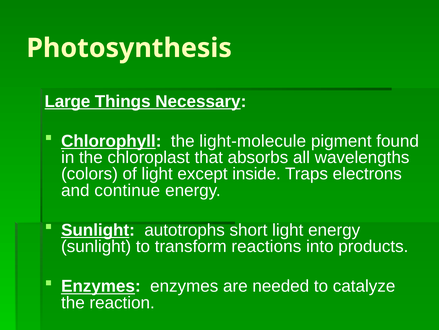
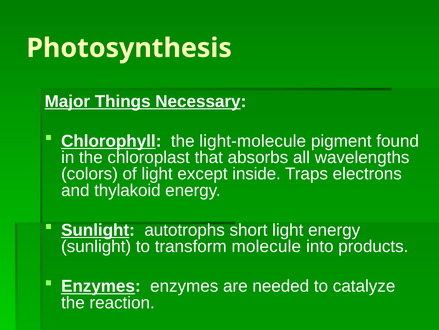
Large: Large -> Major (67, 101)
continue: continue -> thylakoid (127, 190)
reactions: reactions -> molecule (266, 246)
